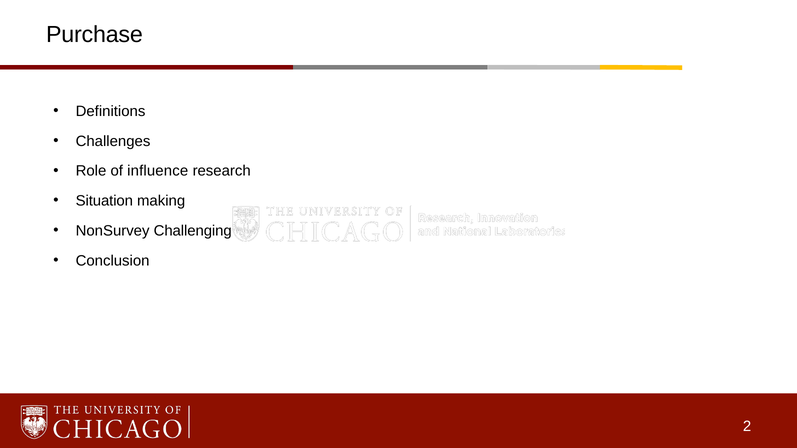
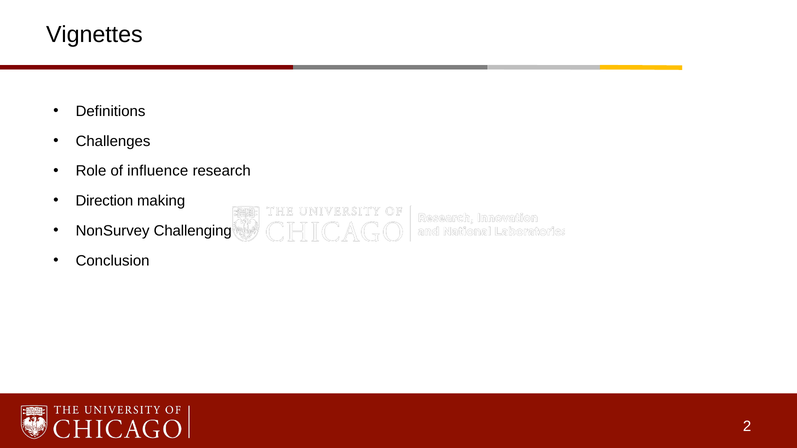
Purchase: Purchase -> Vignettes (94, 35)
Situation: Situation -> Direction (104, 201)
